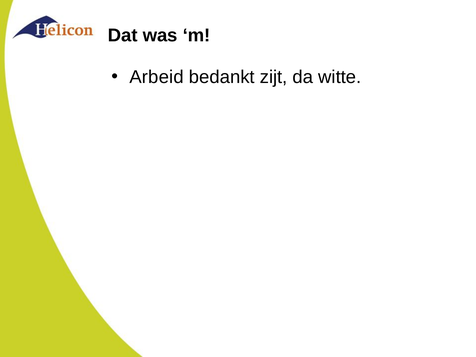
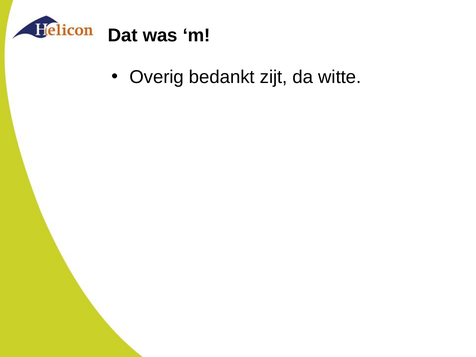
Arbeid: Arbeid -> Overig (157, 77)
